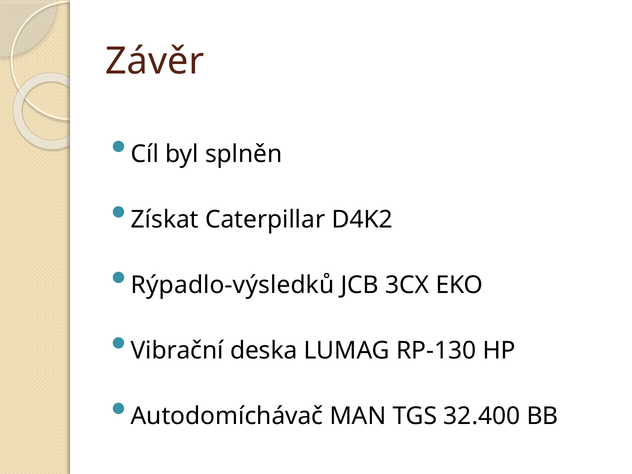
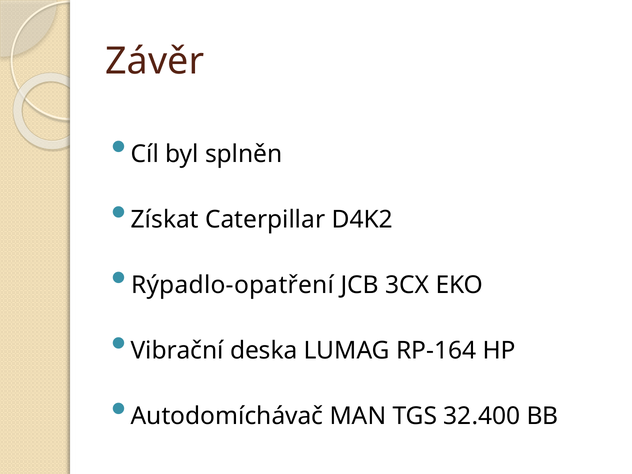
Rýpadlo-výsledků: Rýpadlo-výsledků -> Rýpadlo-opatření (232, 285)
RP-130: RP-130 -> RP-164 (436, 350)
